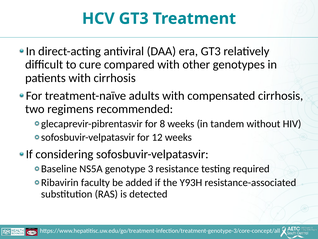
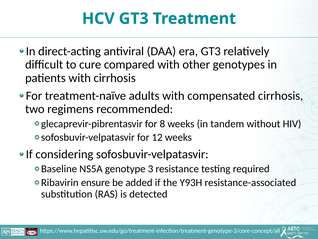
faculty: faculty -> ensure (95, 182)
